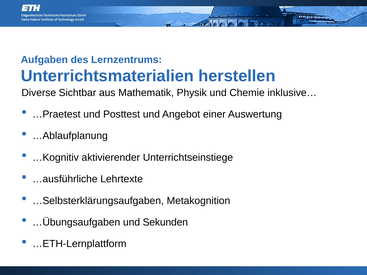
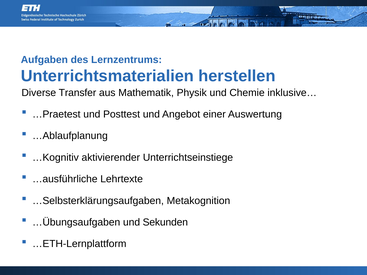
Sichtbar: Sichtbar -> Transfer (77, 93)
